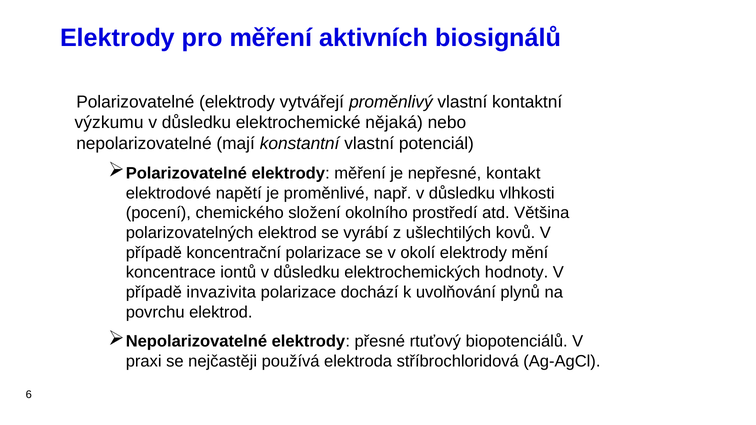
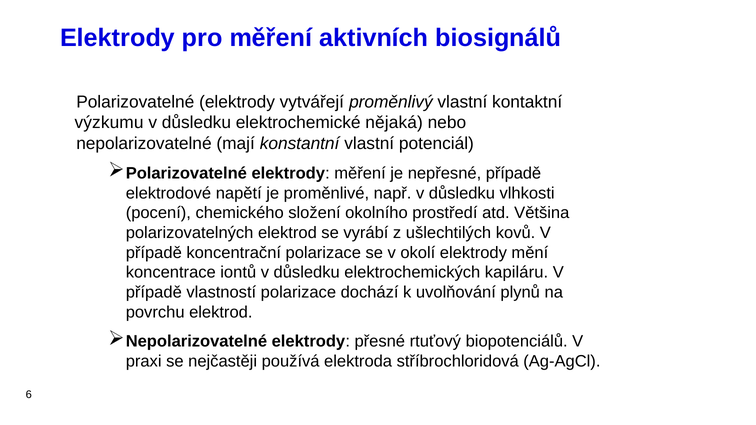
nepřesné kontakt: kontakt -> případě (513, 173)
hodnoty: hodnoty -> kapiláru (517, 273)
invazivita: invazivita -> vlastností (221, 292)
